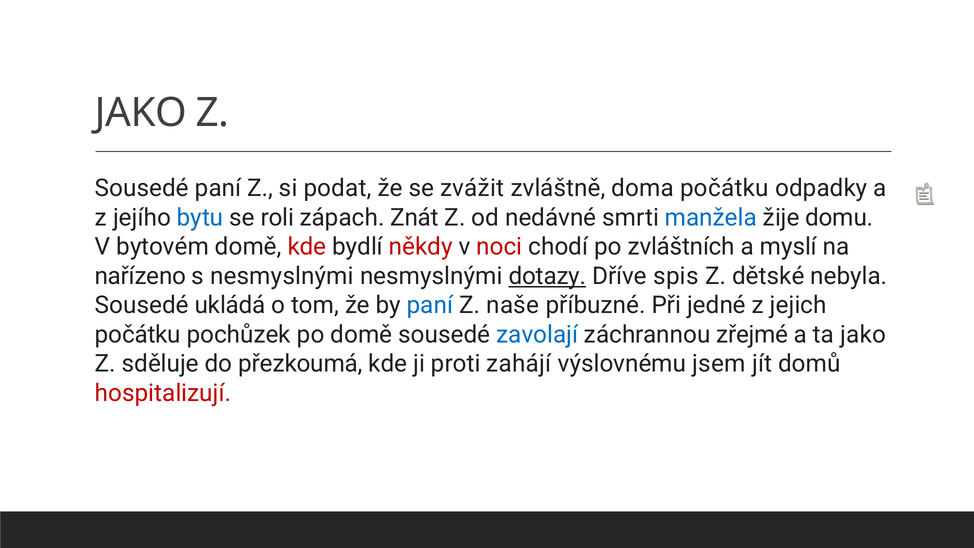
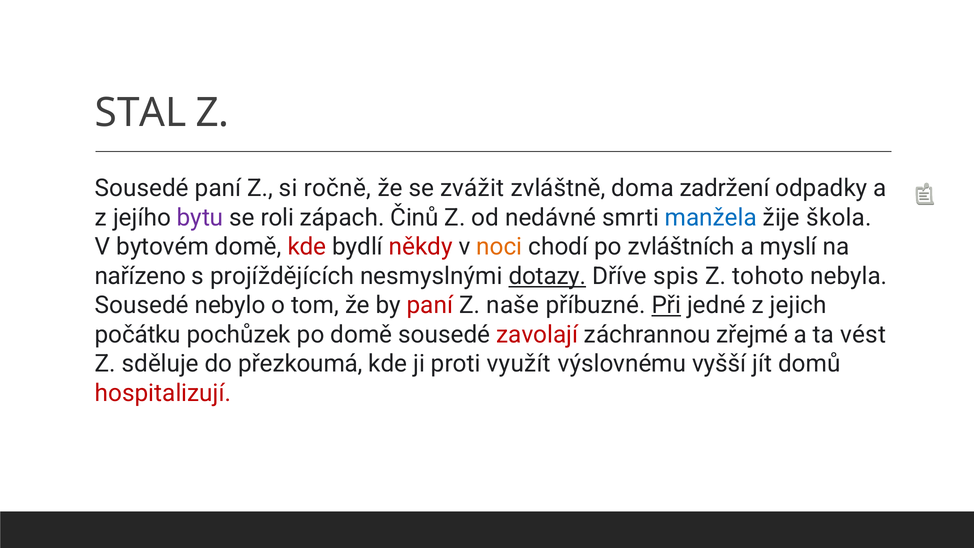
JAKO: JAKO -> STAL (141, 113)
podat: podat -> ročně (337, 188)
doma počátku: počátku -> zadržení (725, 188)
bytu colour: blue -> purple (200, 218)
Znát: Znát -> Činů (415, 218)
domu: domu -> škola (839, 218)
noci colour: red -> orange (499, 247)
s nesmyslnými: nesmyslnými -> projíždějících (282, 276)
dětské: dětské -> tohoto (768, 276)
ukládá: ukládá -> nebylo (230, 305)
paní colour: blue -> red (430, 305)
Při underline: none -> present (666, 305)
zavolají colour: blue -> red (537, 334)
ta jako: jako -> vést (863, 334)
zahájí: zahájí -> využít (519, 364)
jsem: jsem -> vyšší (719, 364)
